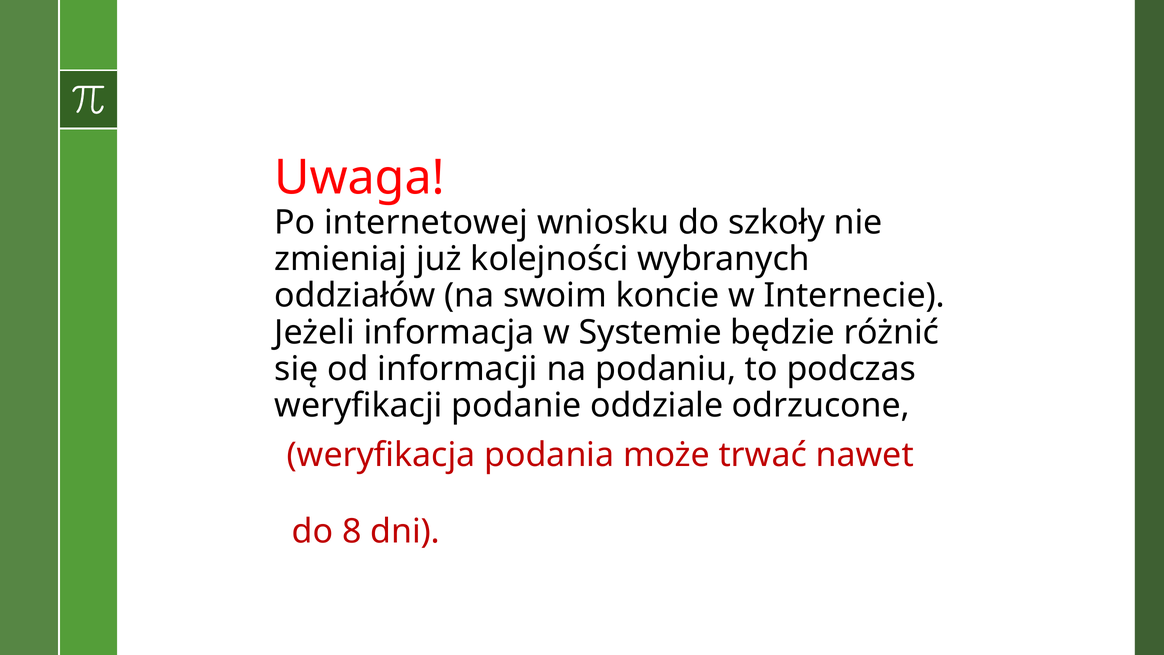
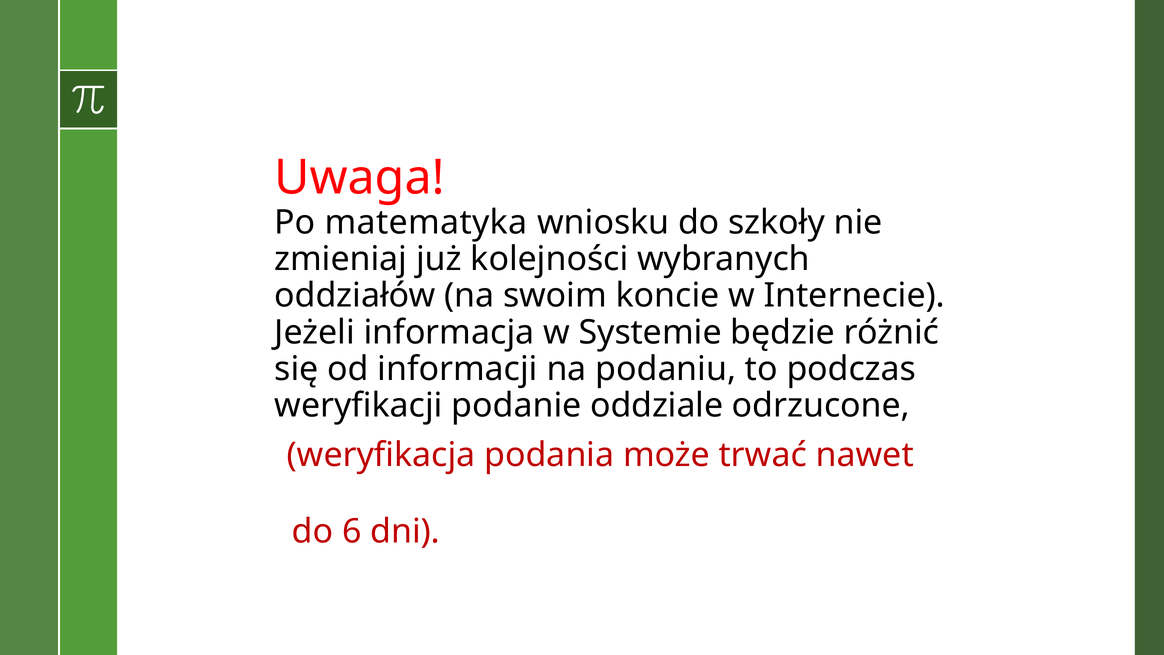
internetowej: internetowej -> matematyka (426, 222)
8: 8 -> 6 (352, 531)
